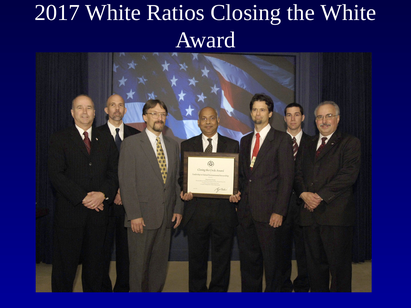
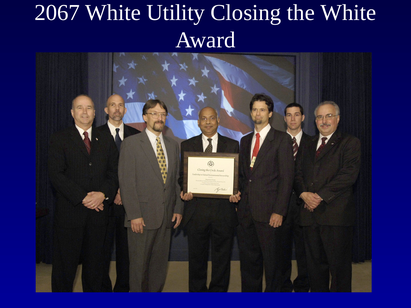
2017: 2017 -> 2067 (57, 12)
Ratios: Ratios -> Utility (176, 12)
